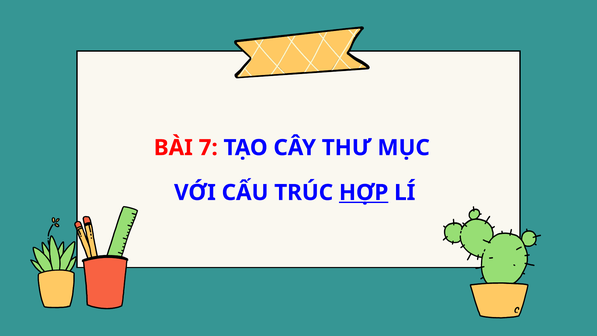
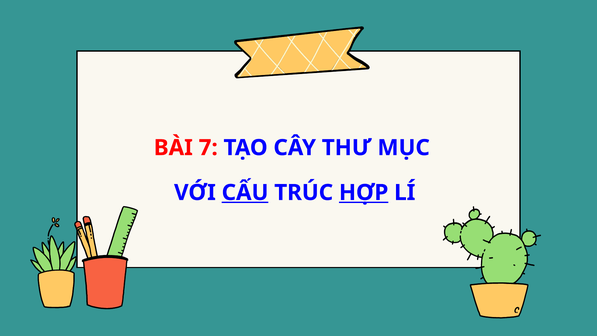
CẤU underline: none -> present (245, 193)
